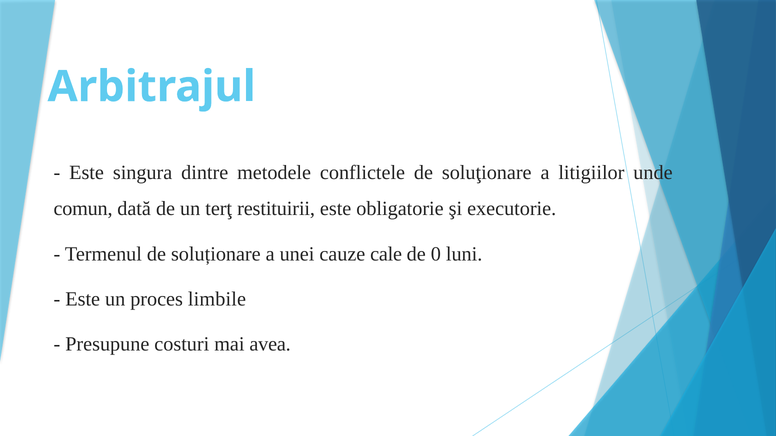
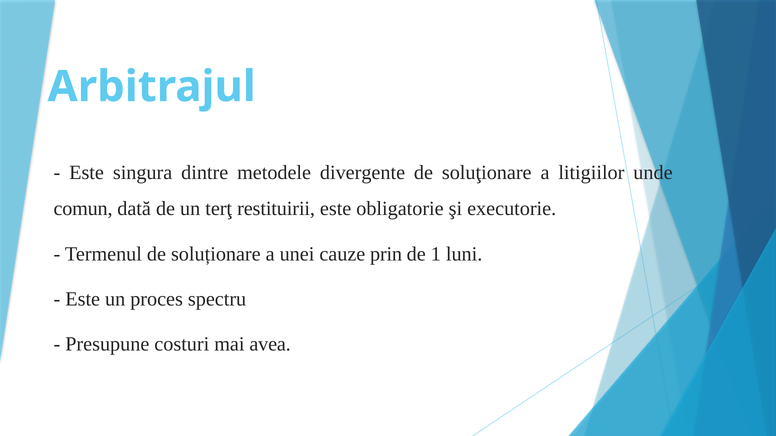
conflictele: conflictele -> divergente (363, 173)
cale: cale -> prin (386, 254)
0: 0 -> 1 (436, 254)
limbile: limbile -> spectru (217, 299)
